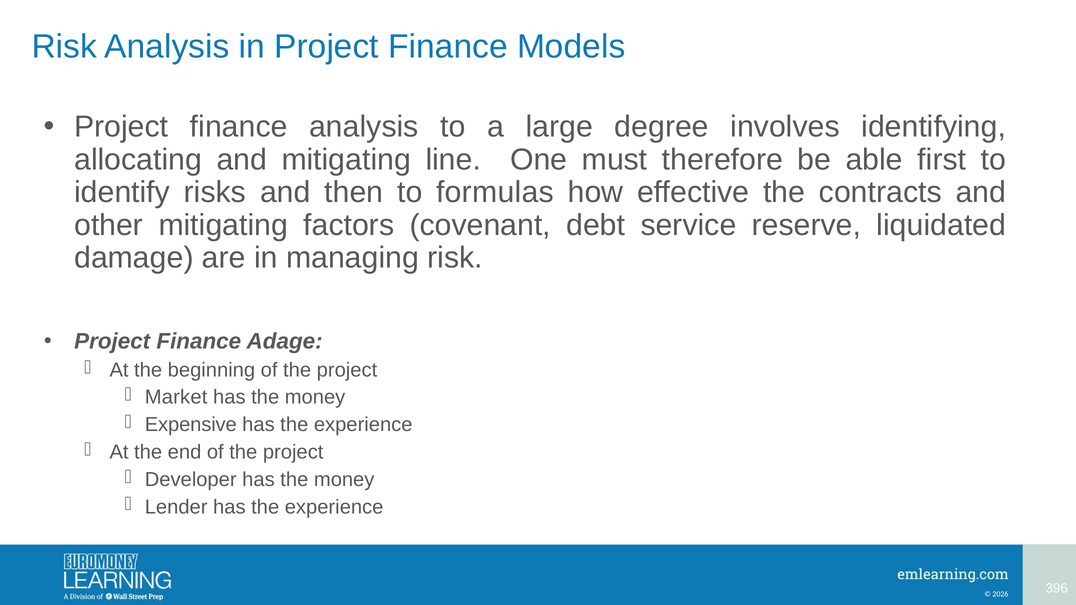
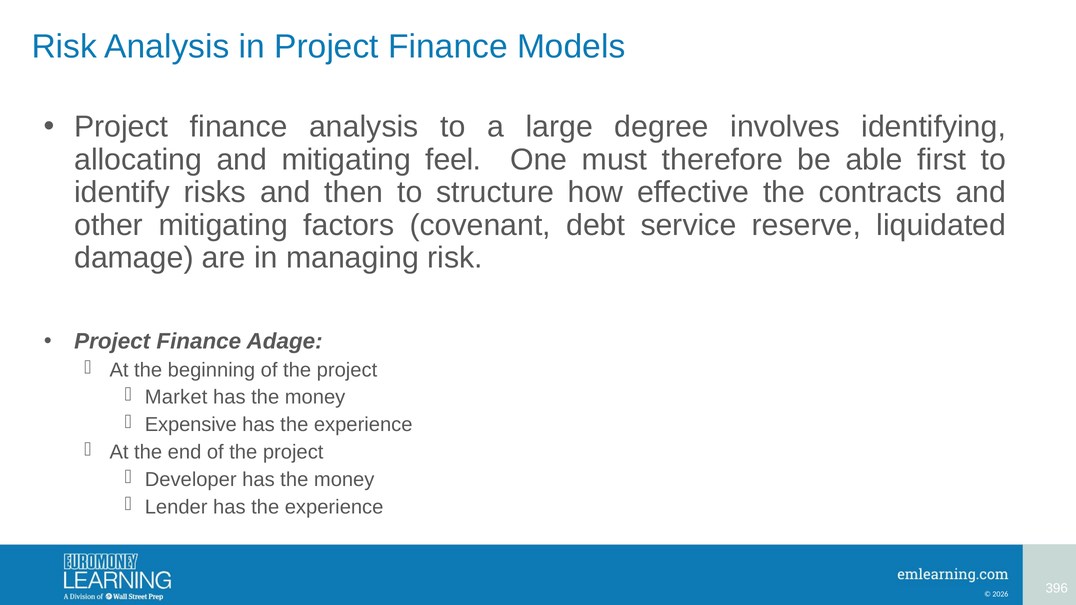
line: line -> feel (453, 160)
formulas: formulas -> structure (495, 192)
